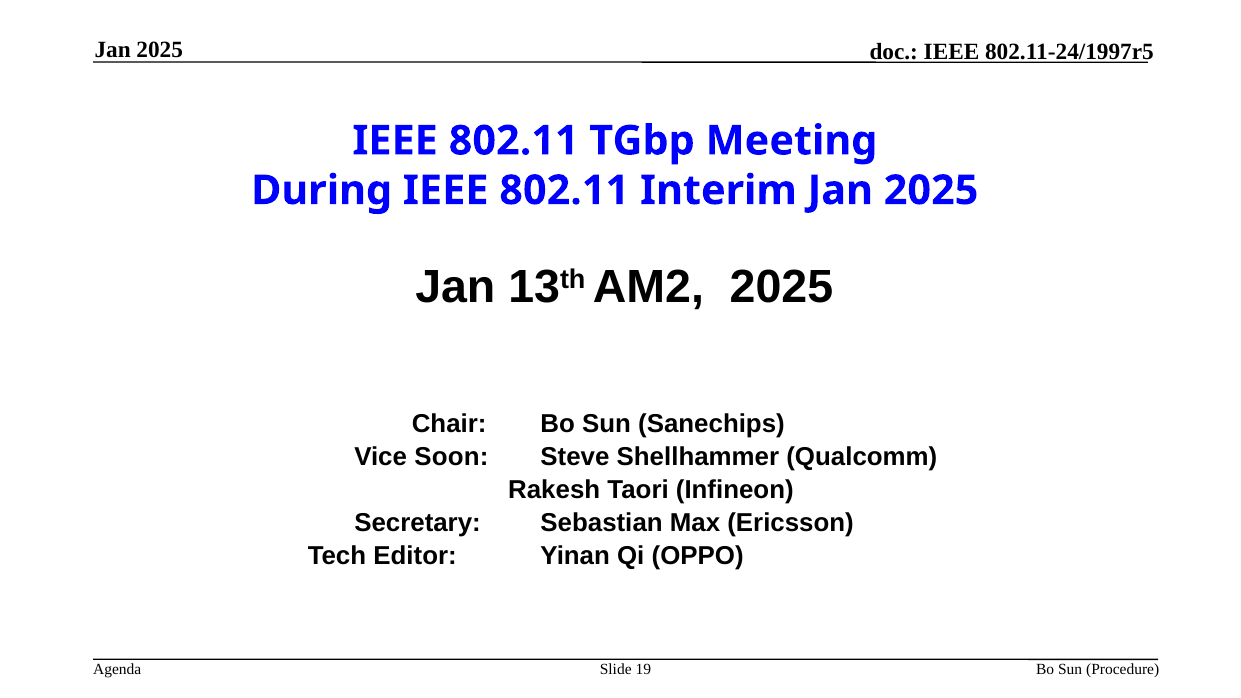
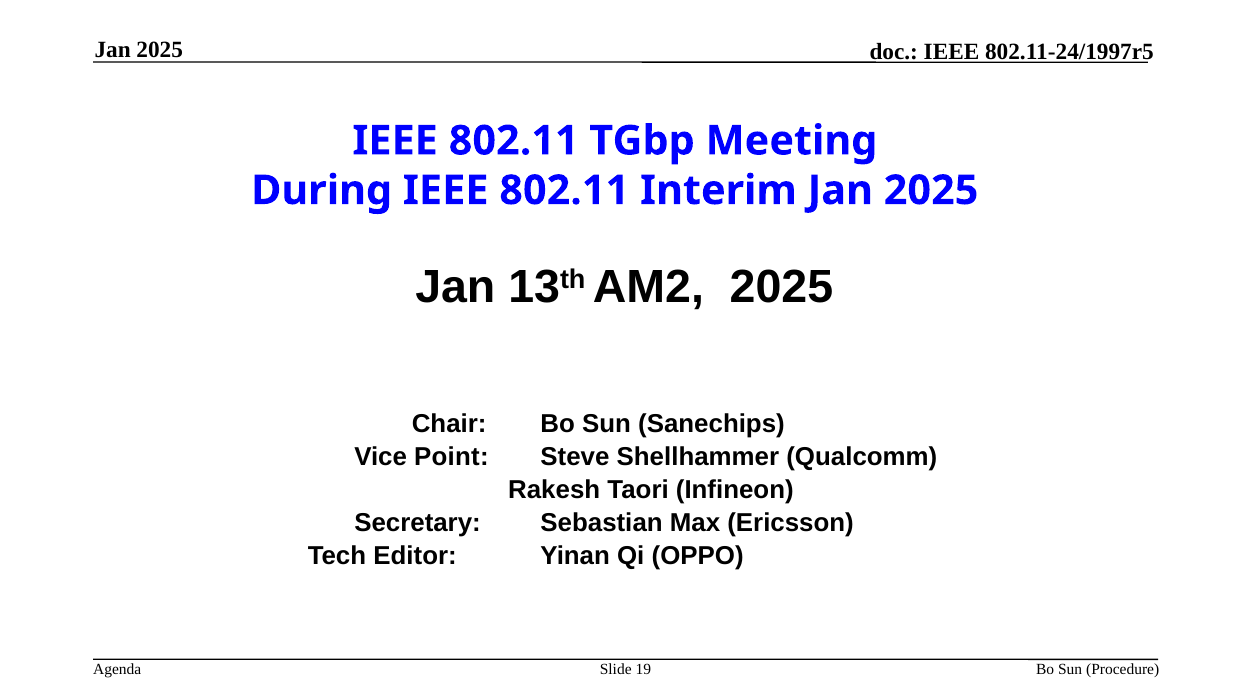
Soon: Soon -> Point (451, 457)
